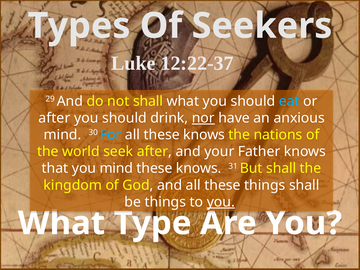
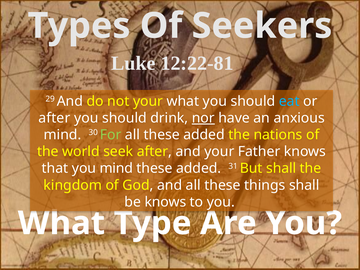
12:22-37: 12:22-37 -> 12:22-81 (197, 63)
not shall: shall -> your (148, 101)
For colour: light blue -> light green (111, 135)
all these knows: knows -> added (204, 135)
knows: knows -> added (199, 168)
be things: things -> knows (165, 202)
you underline: present -> none (221, 202)
